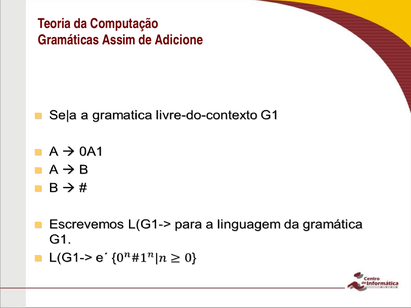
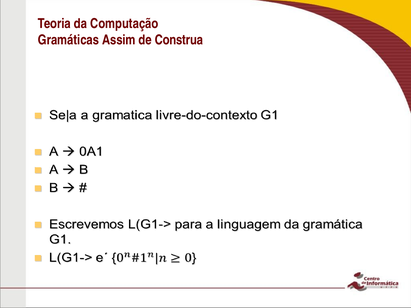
Adicione: Adicione -> Construa (179, 40)
